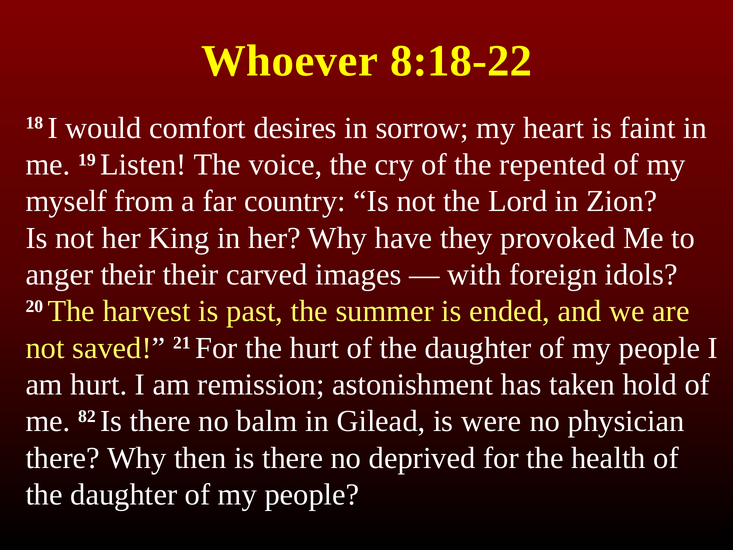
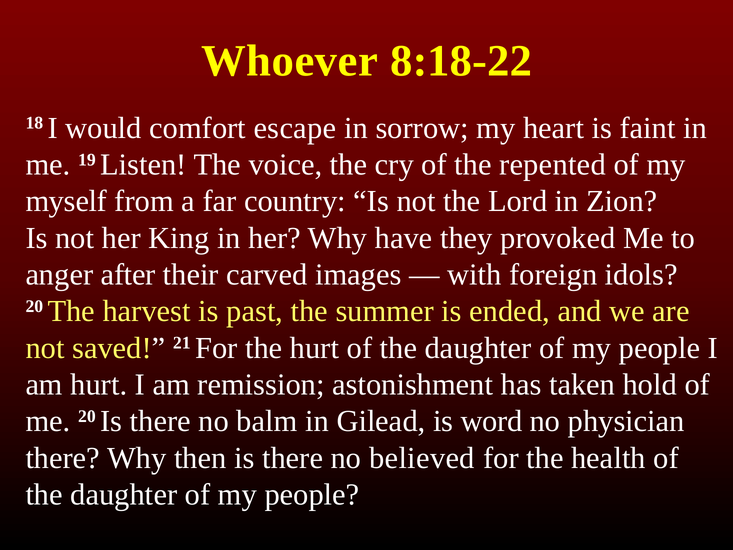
desires: desires -> escape (295, 128)
anger their: their -> after (128, 274)
me 82: 82 -> 20 (87, 416)
were: were -> word (492, 421)
deprived: deprived -> believed (422, 458)
